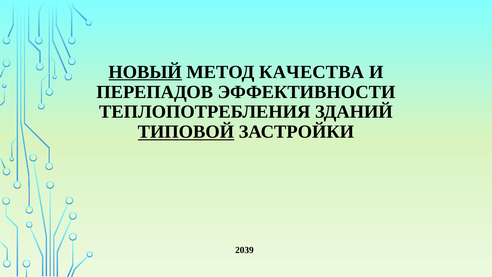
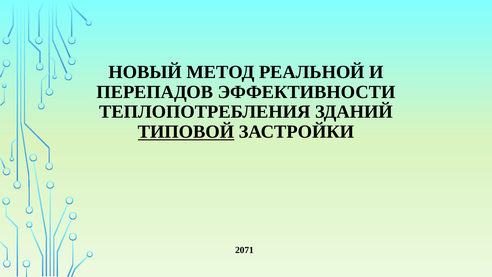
НОВЫЙ underline: present -> none (145, 72)
КАЧЕСТВА: КАЧЕСТВА -> РЕАЛЬНОЙ (312, 72)
2039: 2039 -> 2071 (244, 250)
